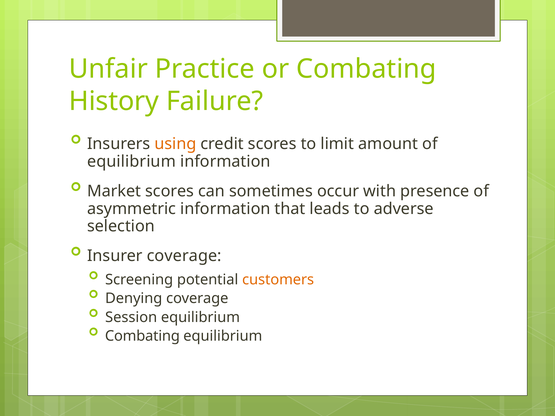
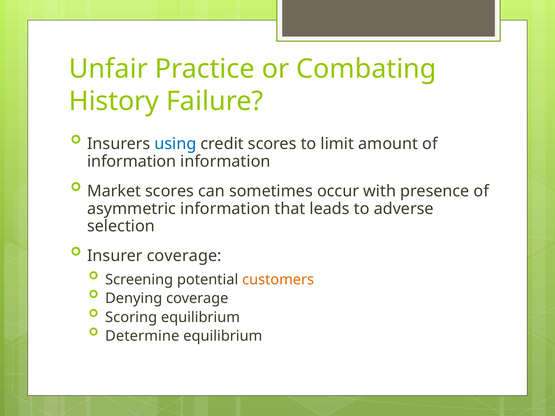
using colour: orange -> blue (175, 144)
equilibrium: equilibrium -> information (132, 162)
Session: Session -> Scoring (131, 317)
Combating: Combating -> Determine (142, 336)
